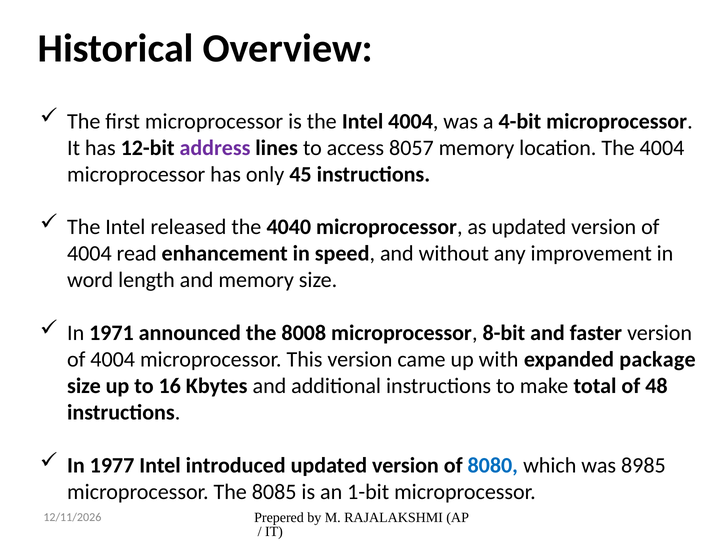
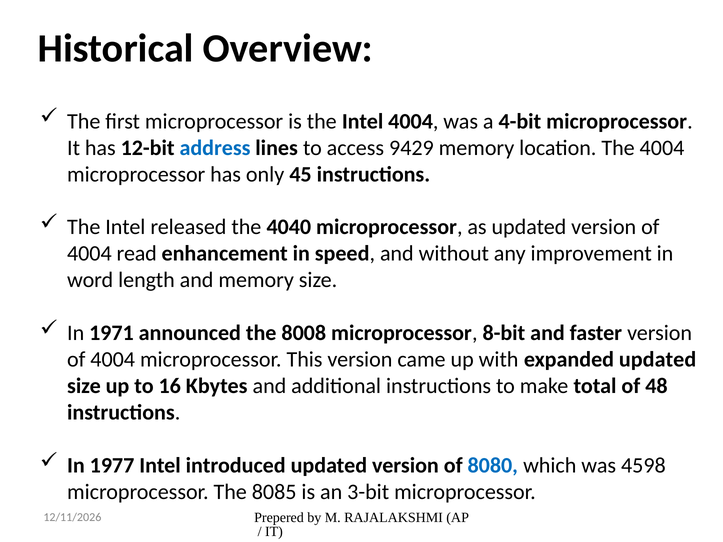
address colour: purple -> blue (215, 148)
8057: 8057 -> 9429 (411, 148)
expanded package: package -> updated (658, 360)
8985: 8985 -> 4598 (643, 466)
1-bit: 1-bit -> 3-bit (368, 492)
